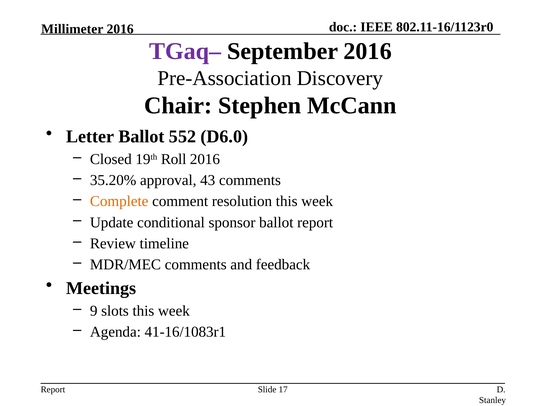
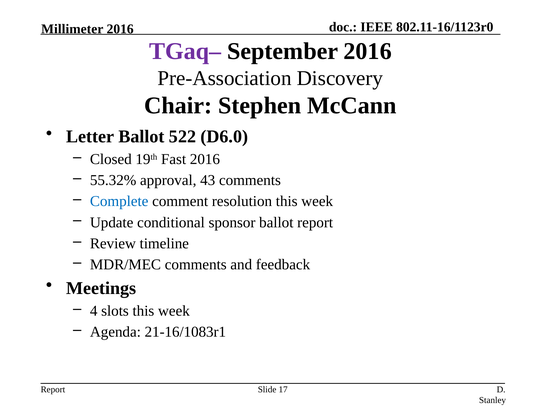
552: 552 -> 522 (183, 137)
Roll: Roll -> Fast (174, 159)
35.20%: 35.20% -> 55.32% (113, 180)
Complete colour: orange -> blue (119, 201)
9: 9 -> 4 (94, 311)
41-16/1083r1: 41-16/1083r1 -> 21-16/1083r1 (185, 332)
